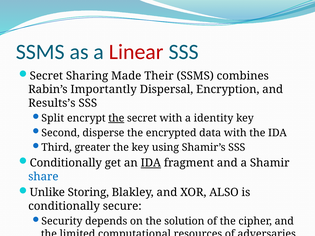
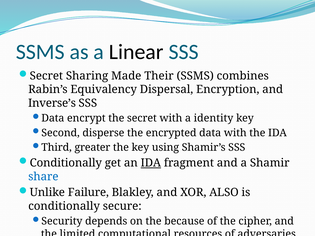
Linear colour: red -> black (136, 52)
Importantly: Importantly -> Equivalency (104, 89)
Results’s: Results’s -> Inverse’s (52, 103)
Split: Split -> Data (53, 118)
the underline: present -> none (116, 118)
Storing: Storing -> Failure (88, 193)
solution: solution -> because (184, 221)
